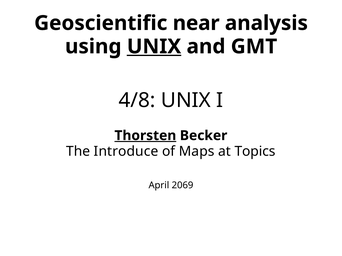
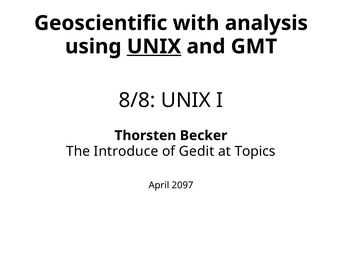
near: near -> with (196, 23)
4/8: 4/8 -> 8/8 (137, 100)
Thorsten underline: present -> none (145, 136)
Maps: Maps -> Gedit (197, 152)
2069: 2069 -> 2097 (183, 186)
